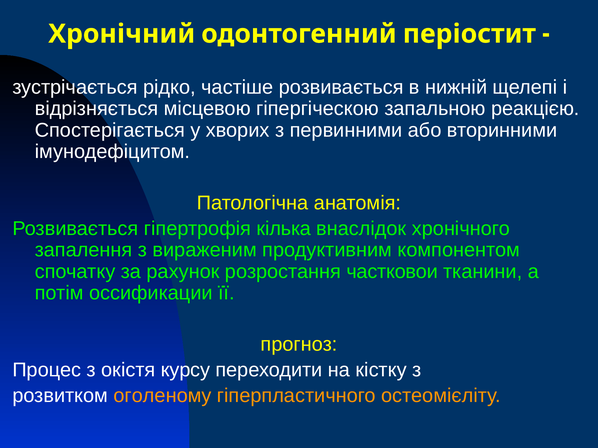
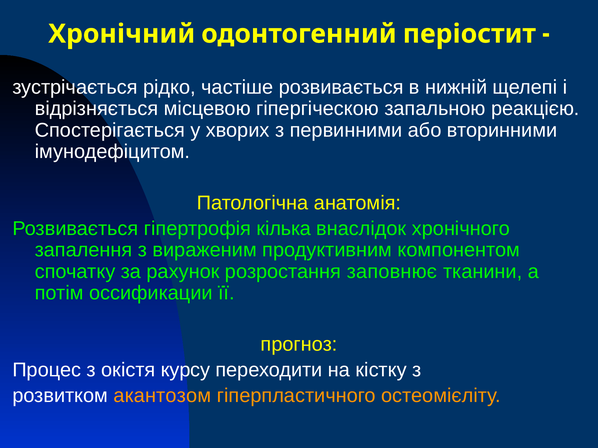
частковои: частковои -> заповнює (392, 272)
оголеному: оголеному -> акантозом (162, 396)
